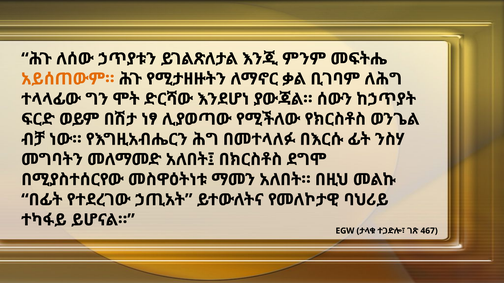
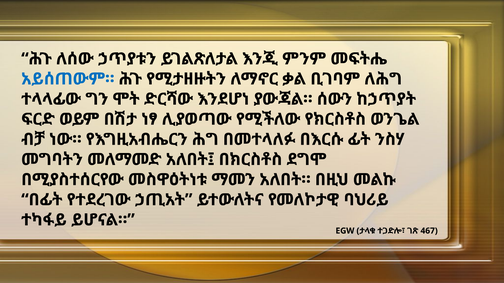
አይሰጠውም። colour: orange -> blue (68, 79)
